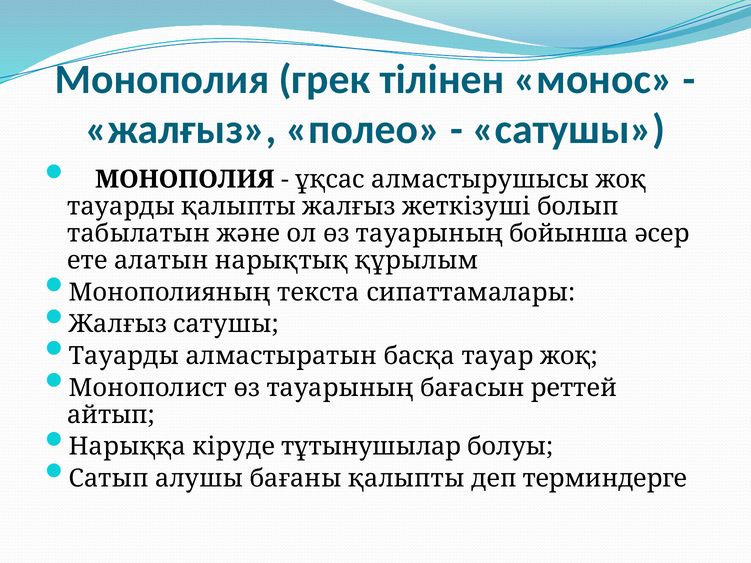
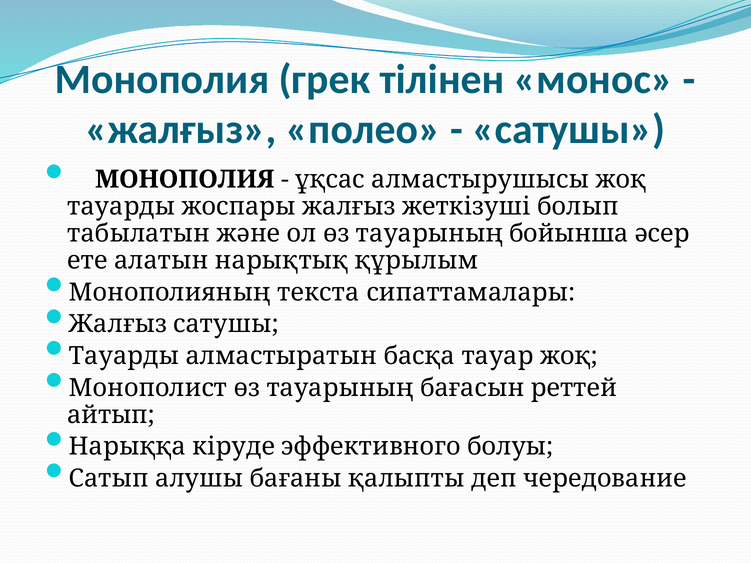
тауарды қалыпты: қалыпты -> жоспары (239, 206)
тұтынушылар: тұтынушылар -> эффективного (371, 447)
терминдерге: терминдерге -> чередование (605, 479)
